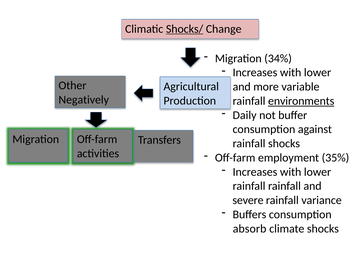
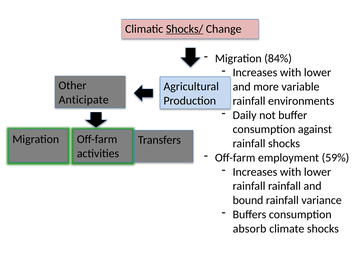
34%: 34% -> 84% (278, 58)
Negatively: Negatively -> Anticipate (84, 100)
environments underline: present -> none (301, 101)
35%: 35% -> 59% (335, 157)
severe: severe -> bound (248, 200)
